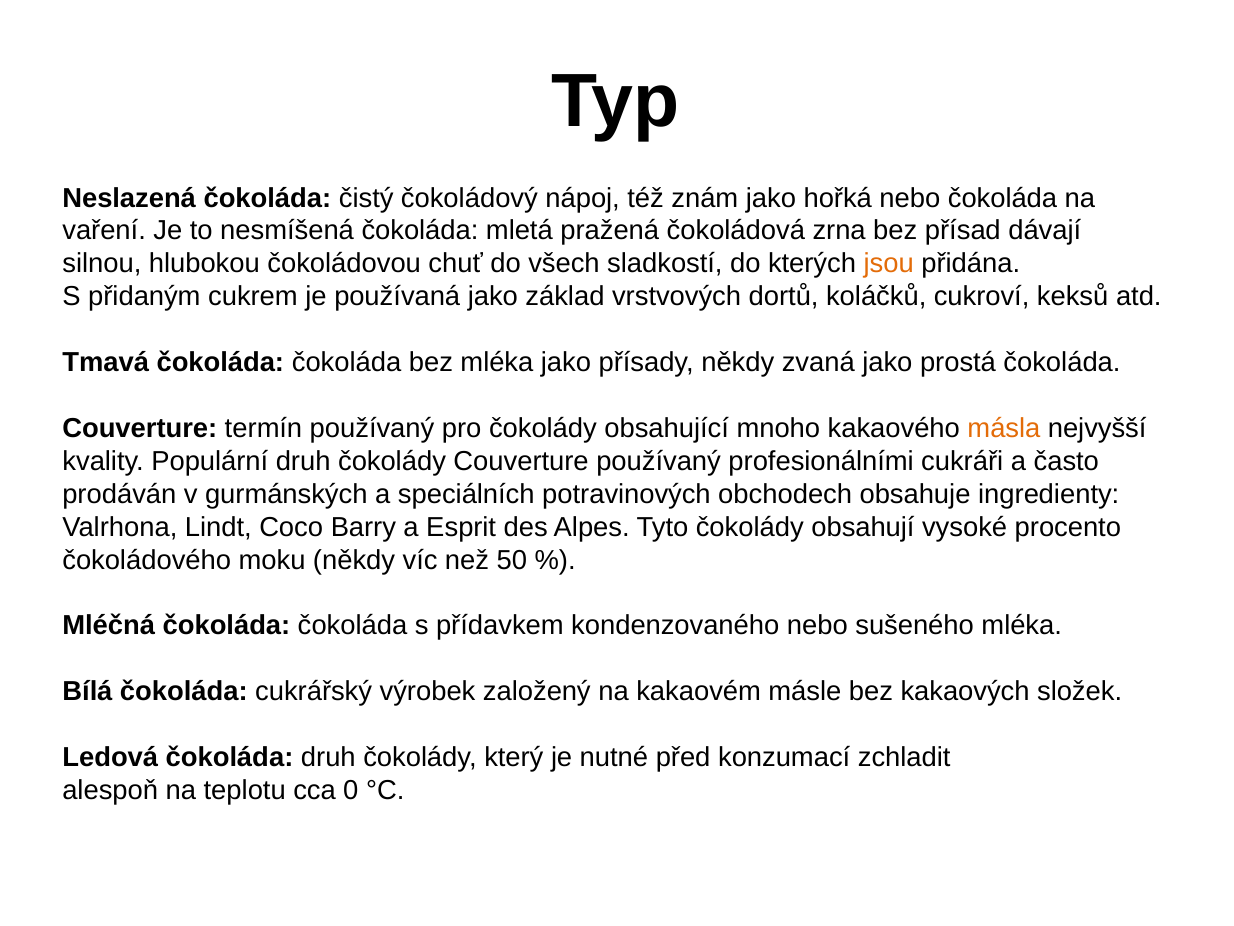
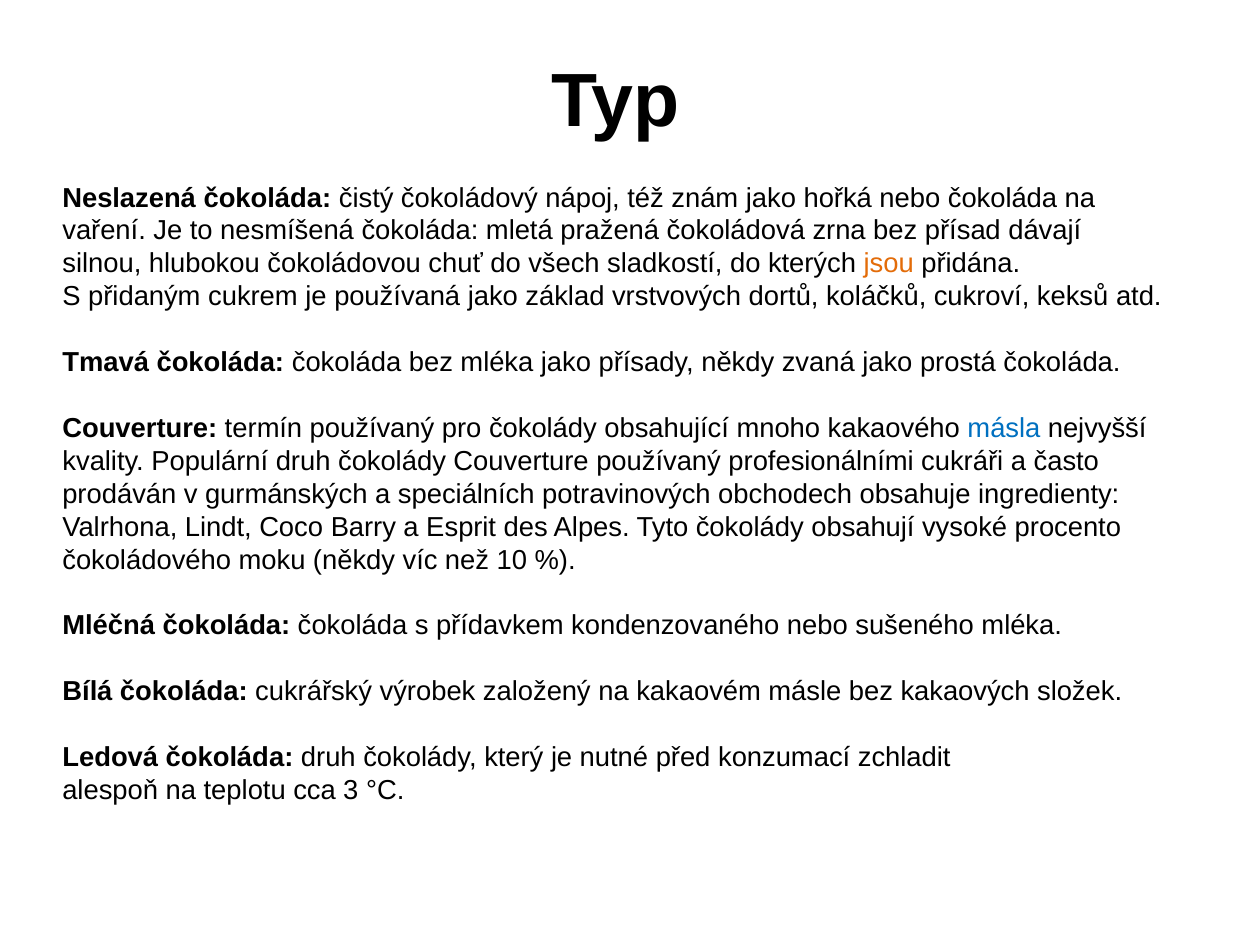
másla colour: orange -> blue (1004, 428)
50: 50 -> 10 (512, 560)
0: 0 -> 3 (351, 790)
